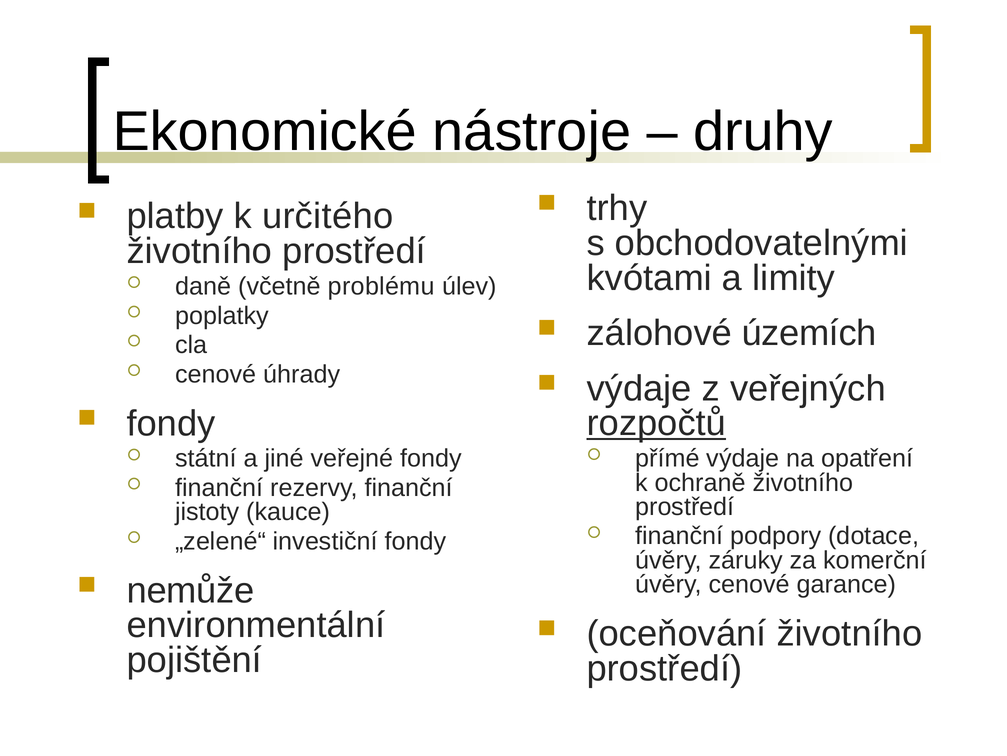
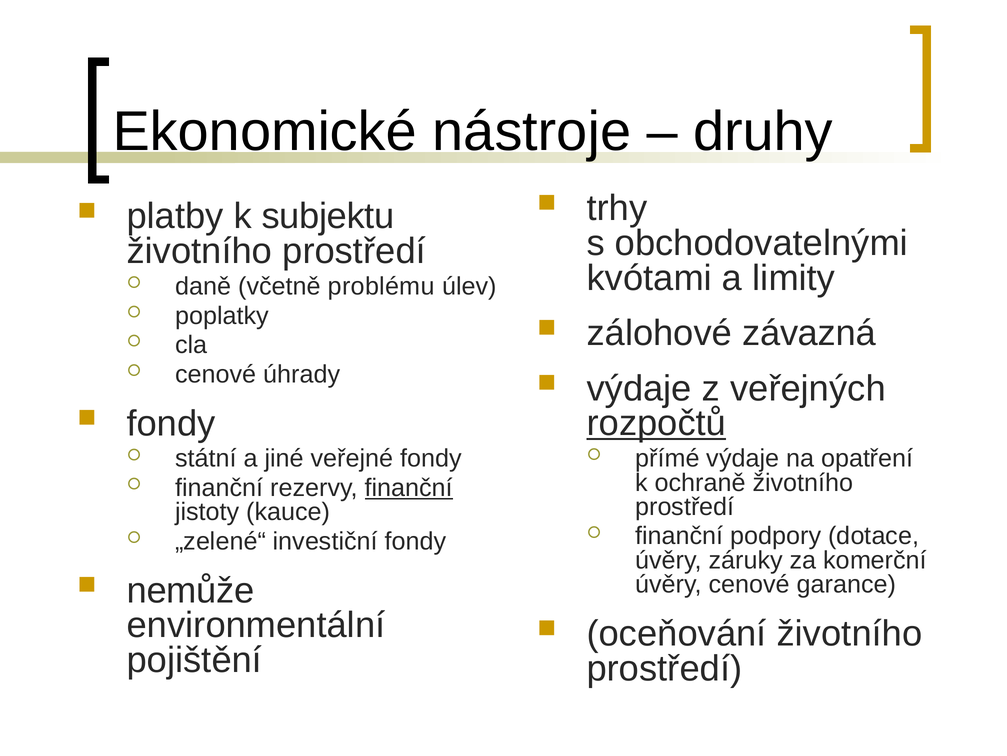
určitého: určitého -> subjektu (328, 216)
územích: územích -> závazná (809, 333)
finanční underline: none -> present (409, 487)
